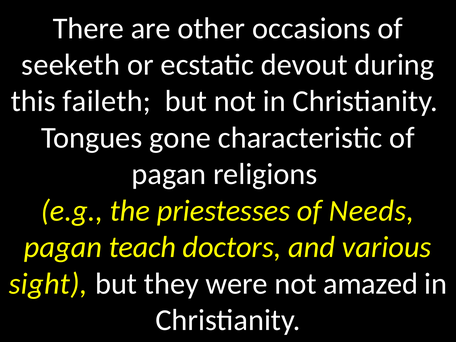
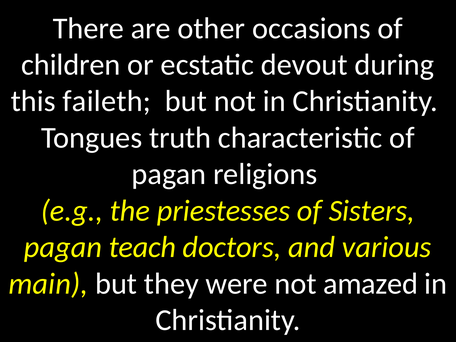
seeketh: seeketh -> children (71, 65)
gone: gone -> truth (180, 138)
Needs: Needs -> Sisters (372, 211)
sight: sight -> main (48, 284)
